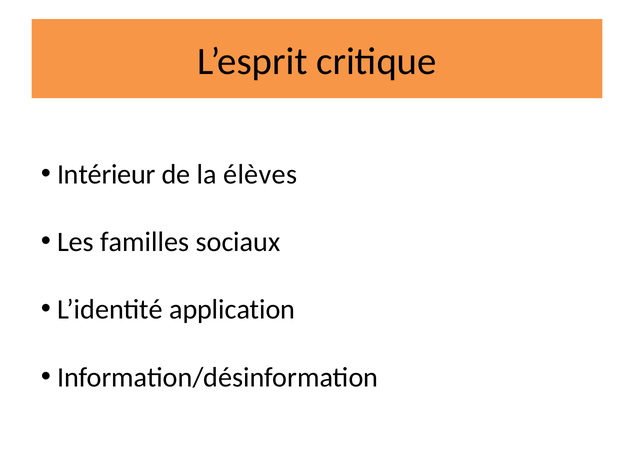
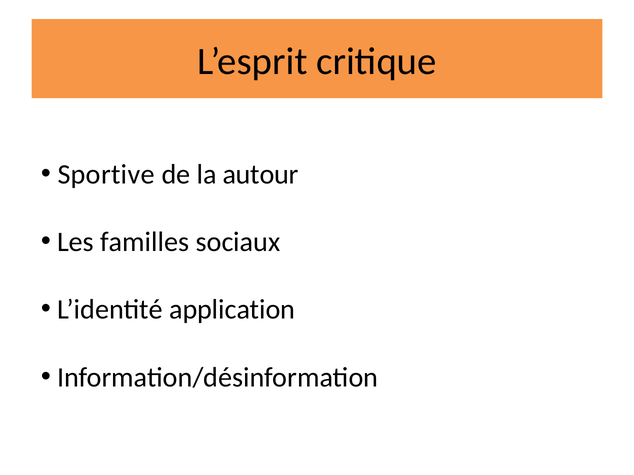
Intérieur: Intérieur -> Sportive (106, 175)
élèves: élèves -> autour (261, 175)
